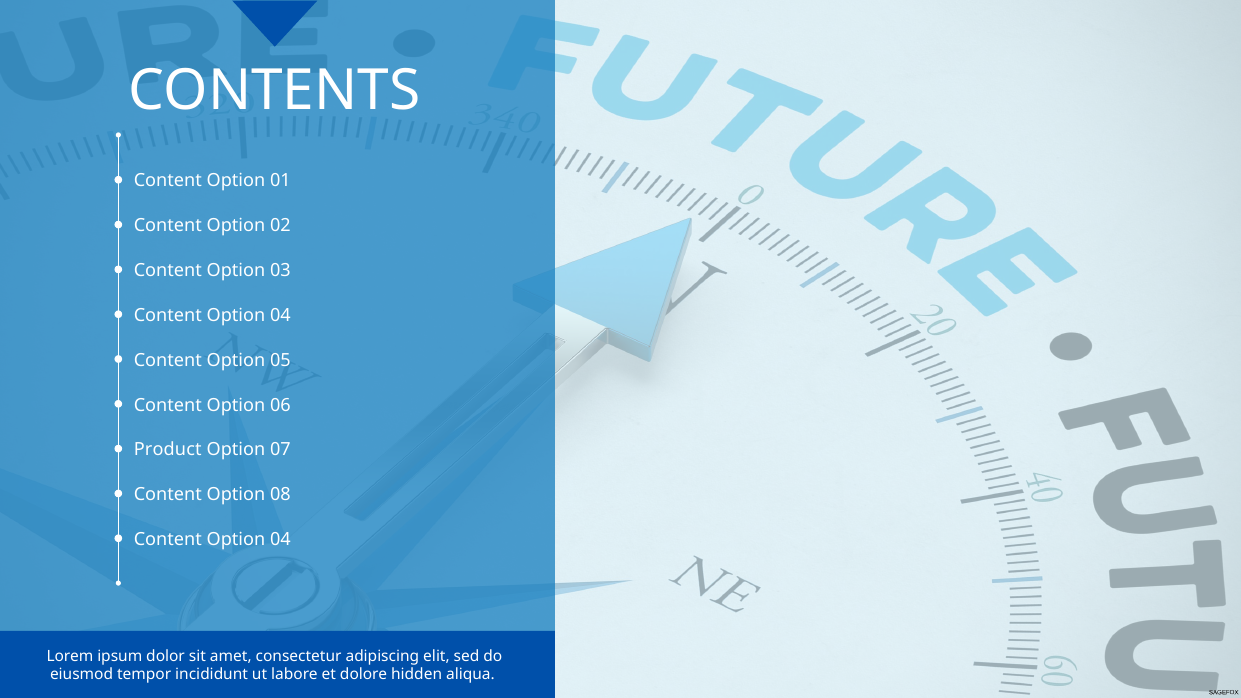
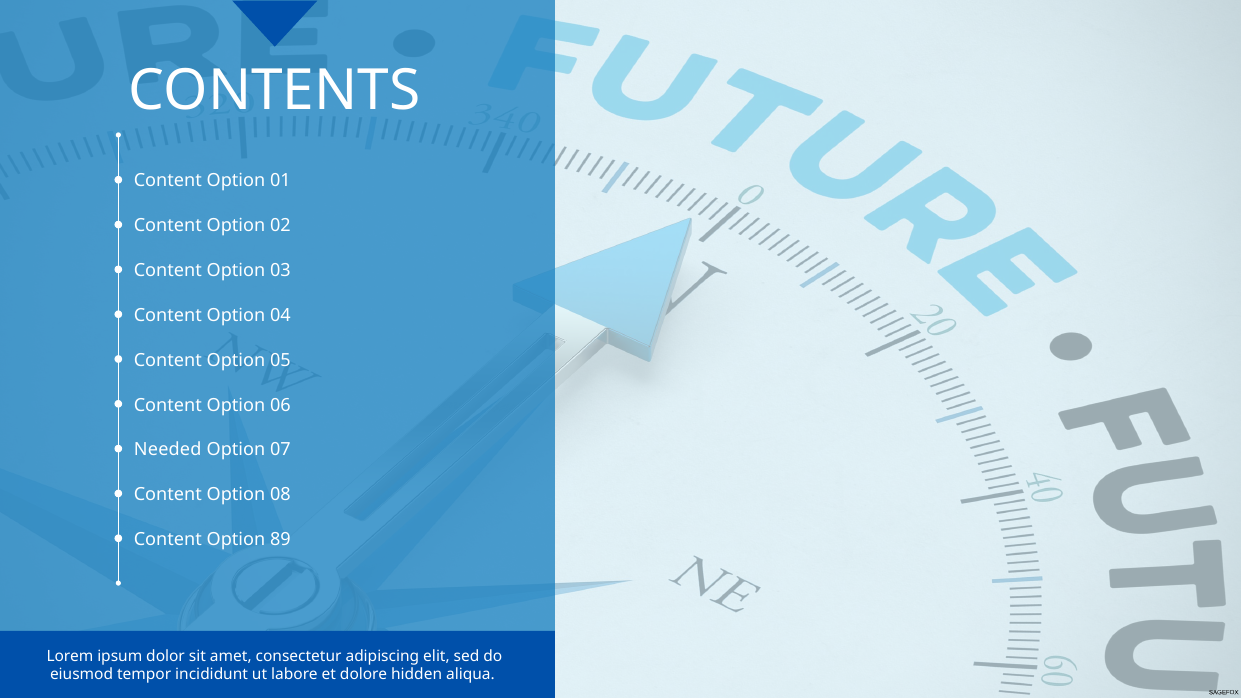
Product: Product -> Needed (168, 450)
04: 04 -> 89 (280, 539)
